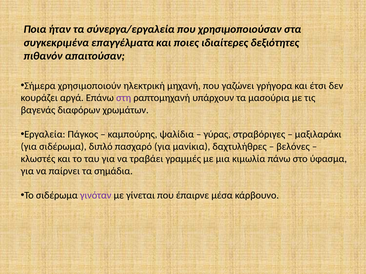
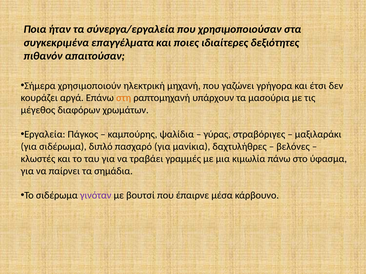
στη colour: purple -> orange (124, 98)
βαγενάς: βαγενάς -> μέγεθος (38, 110)
γίνεται: γίνεται -> βουτσί (140, 196)
